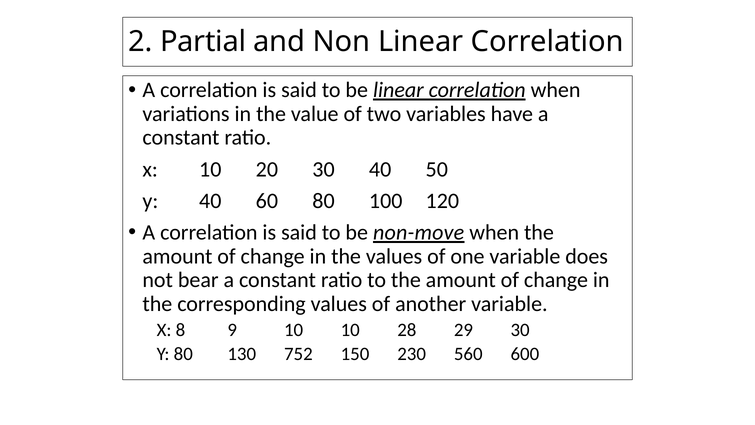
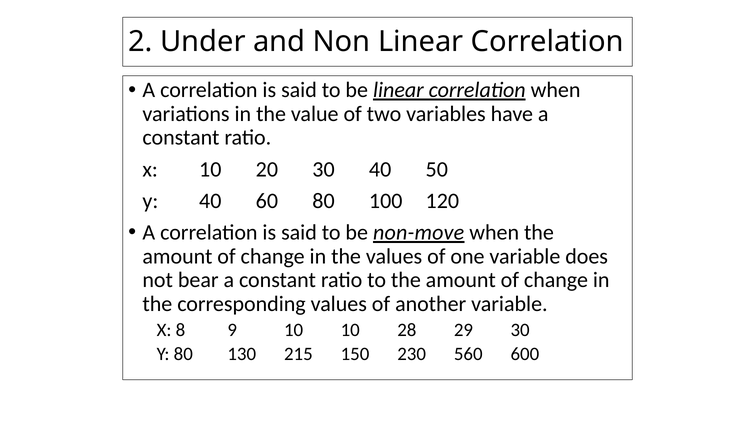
Partial: Partial -> Under (203, 41)
752: 752 -> 215 (298, 354)
